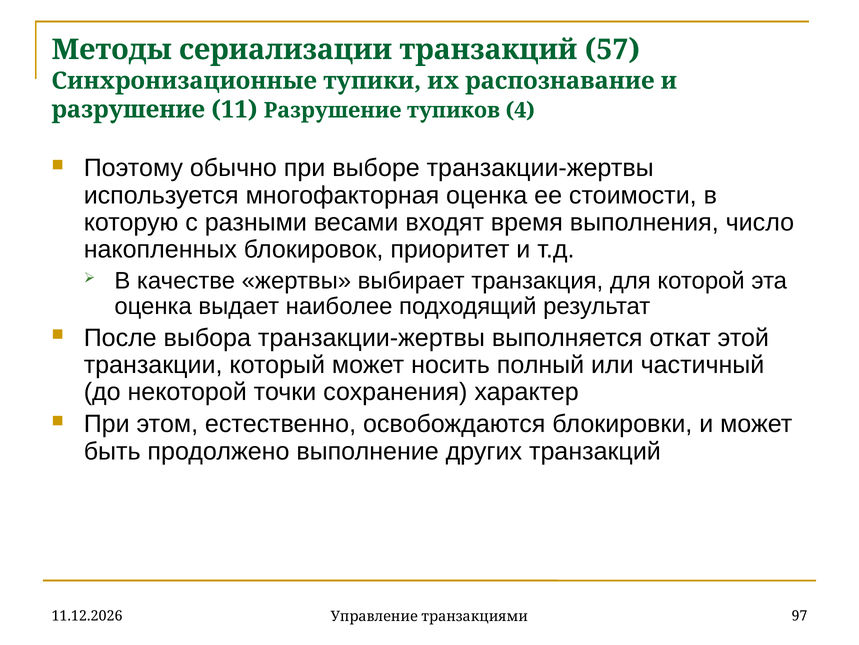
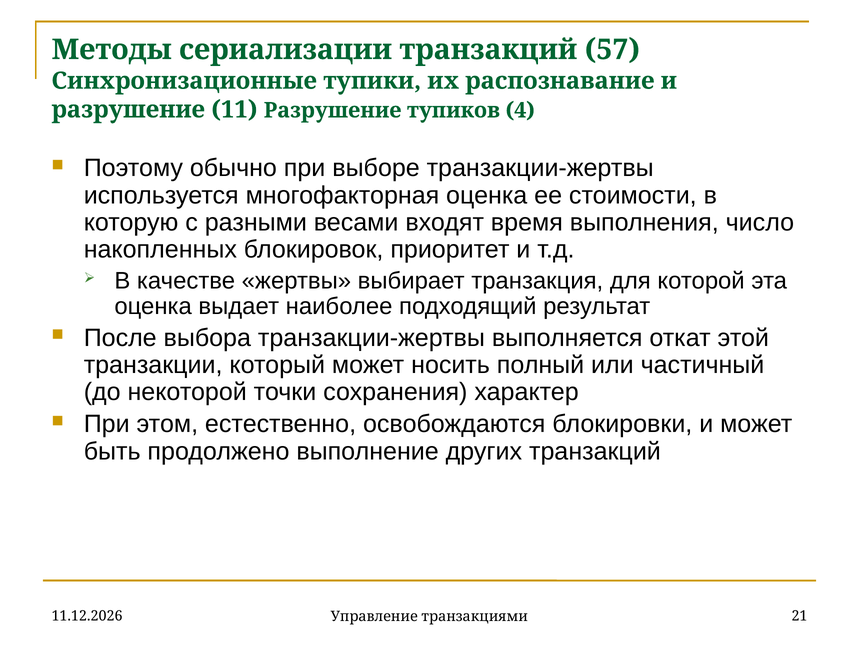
97: 97 -> 21 (800, 615)
